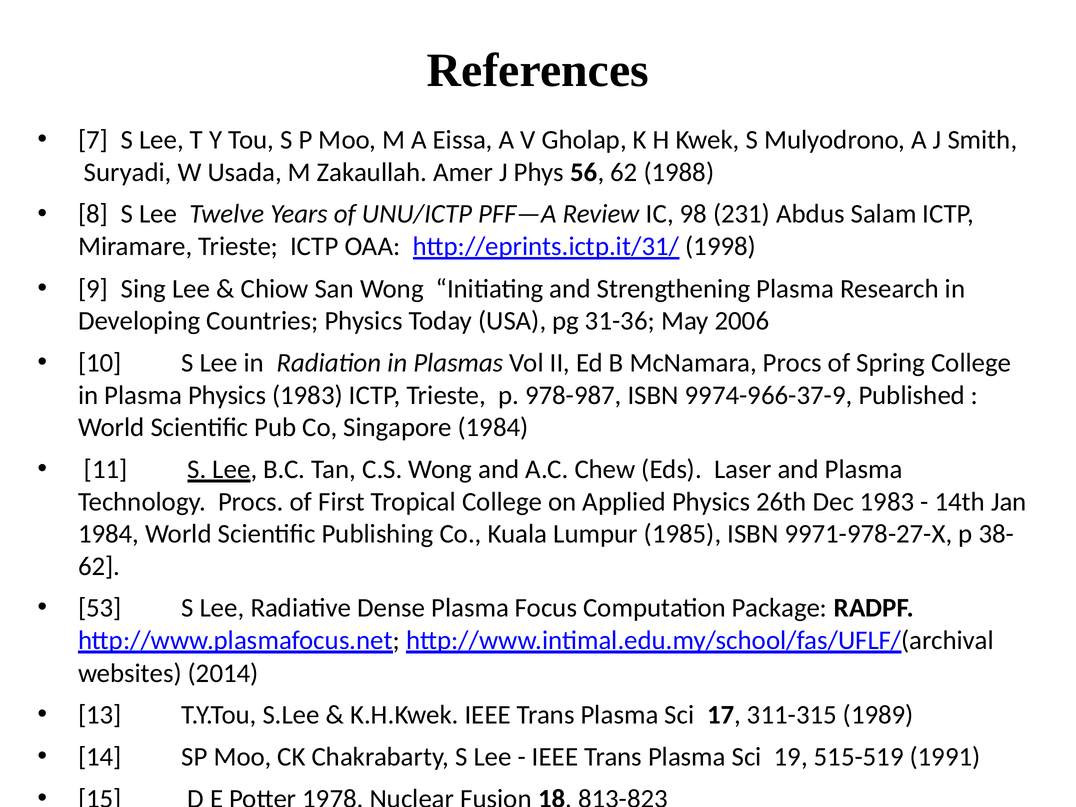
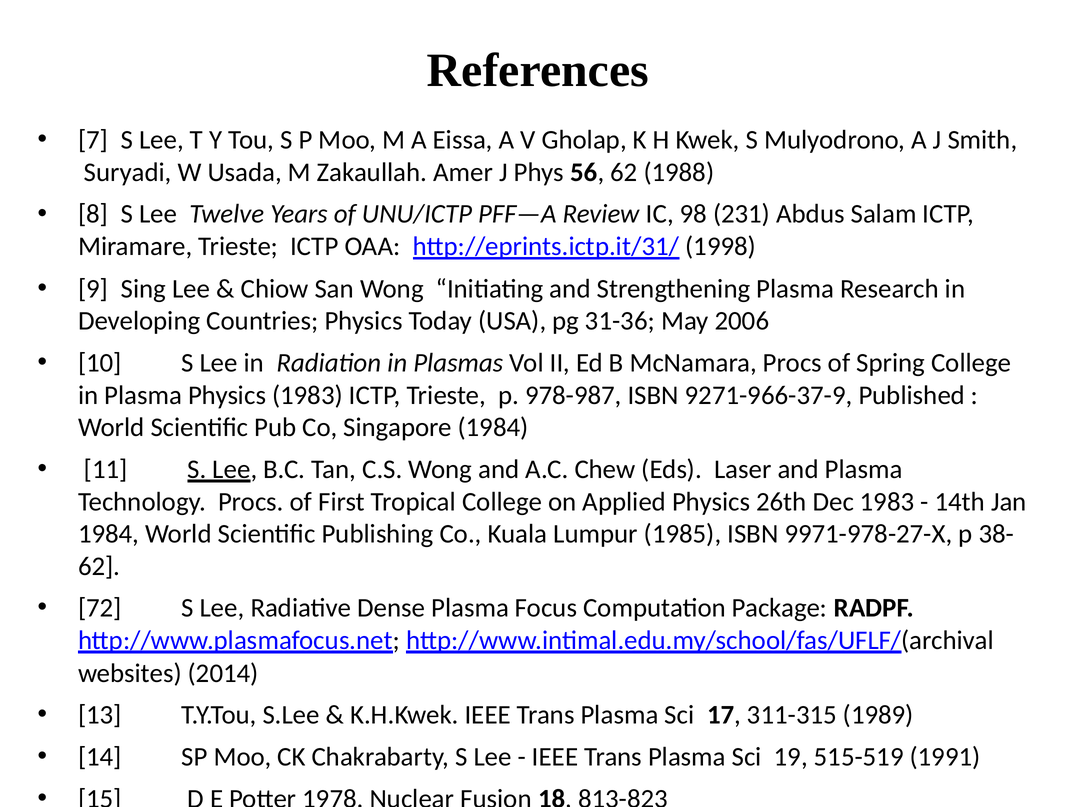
9974-966-37-9: 9974-966-37-9 -> 9271-966-37-9 (769, 395)
53: 53 -> 72 (100, 608)
